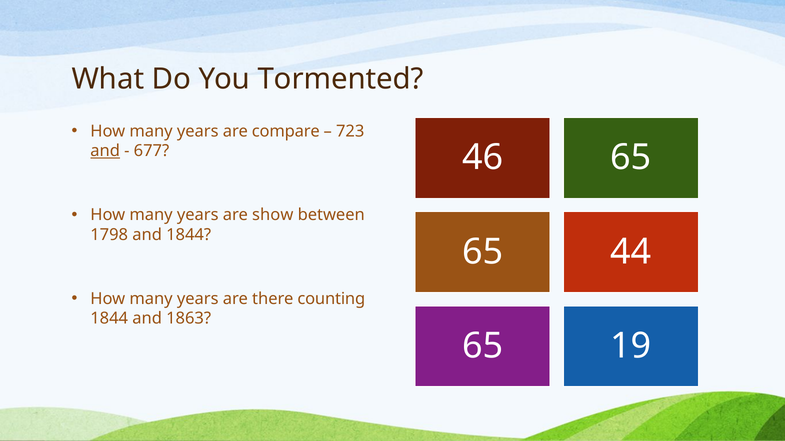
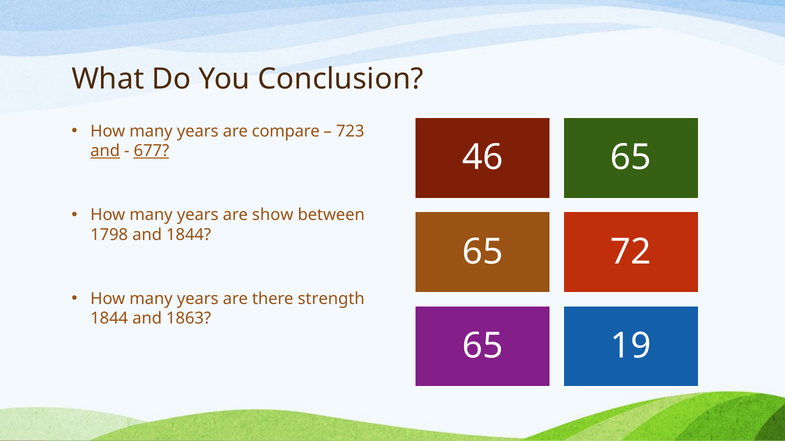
Tormented: Tormented -> Conclusion (341, 79)
677 underline: none -> present (151, 151)
44: 44 -> 72 (631, 252)
counting: counting -> strength (331, 299)
